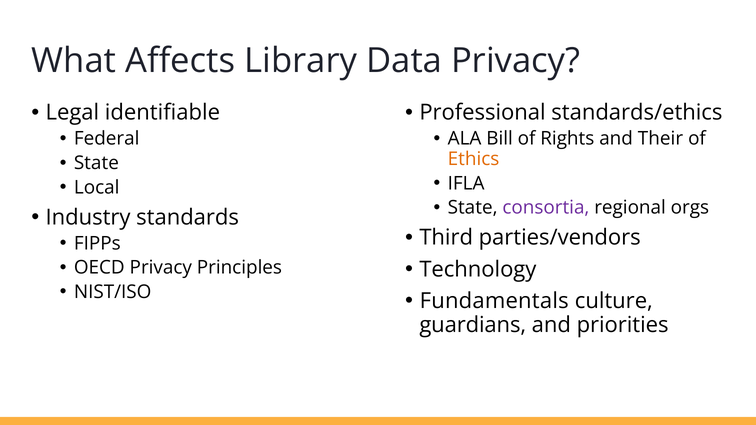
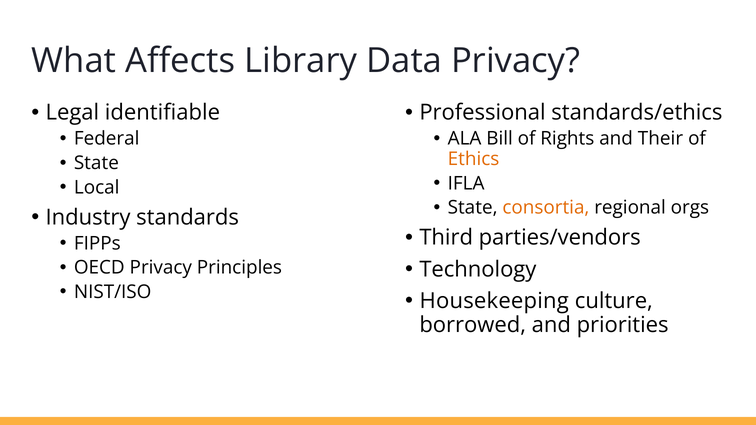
consortia colour: purple -> orange (546, 208)
Fundamentals: Fundamentals -> Housekeeping (494, 301)
guardians: guardians -> borrowed (473, 325)
